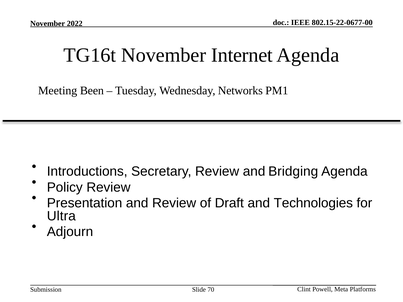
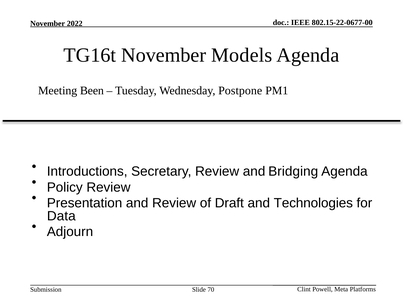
Internet: Internet -> Models (242, 55)
Networks: Networks -> Postpone (240, 91)
Ultra: Ultra -> Data (61, 216)
